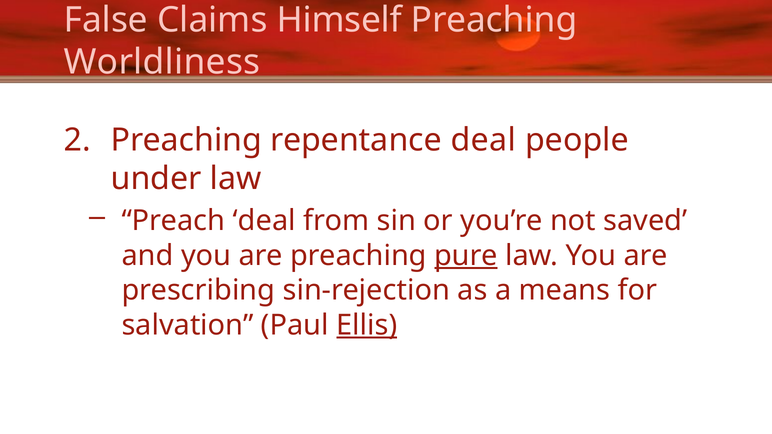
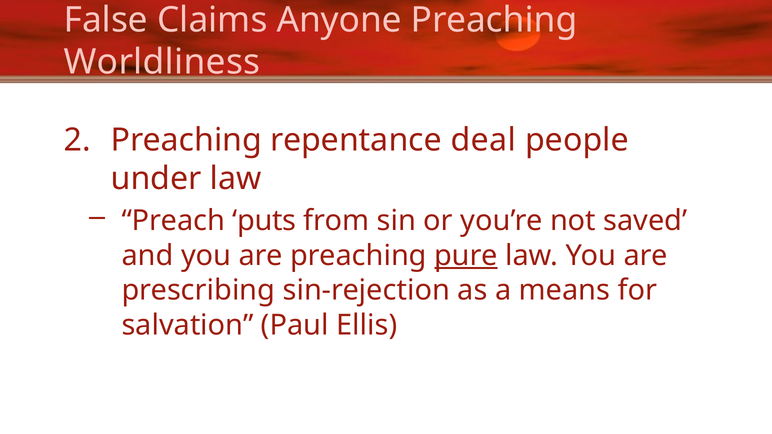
Himself: Himself -> Anyone (339, 20)
Preach deal: deal -> puts (264, 221)
Ellis underline: present -> none (367, 325)
